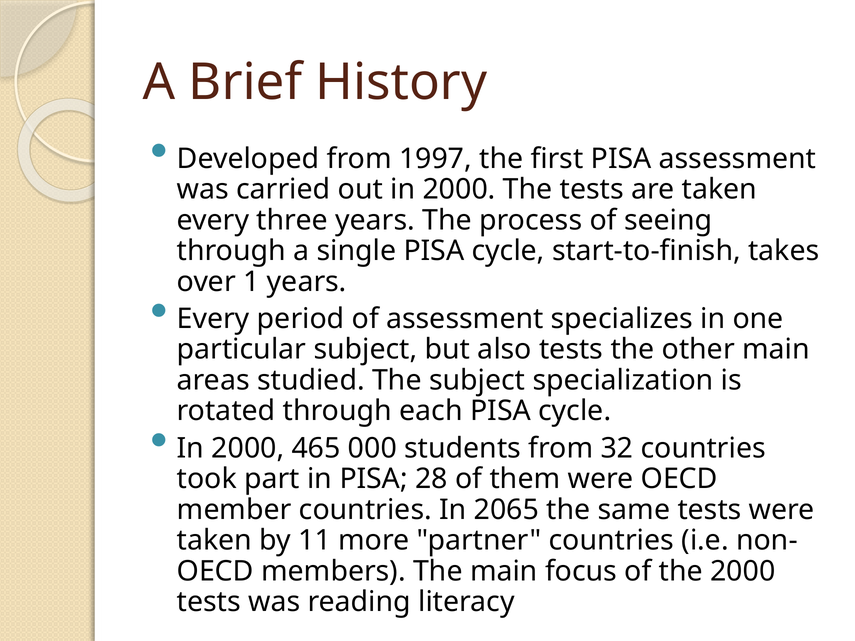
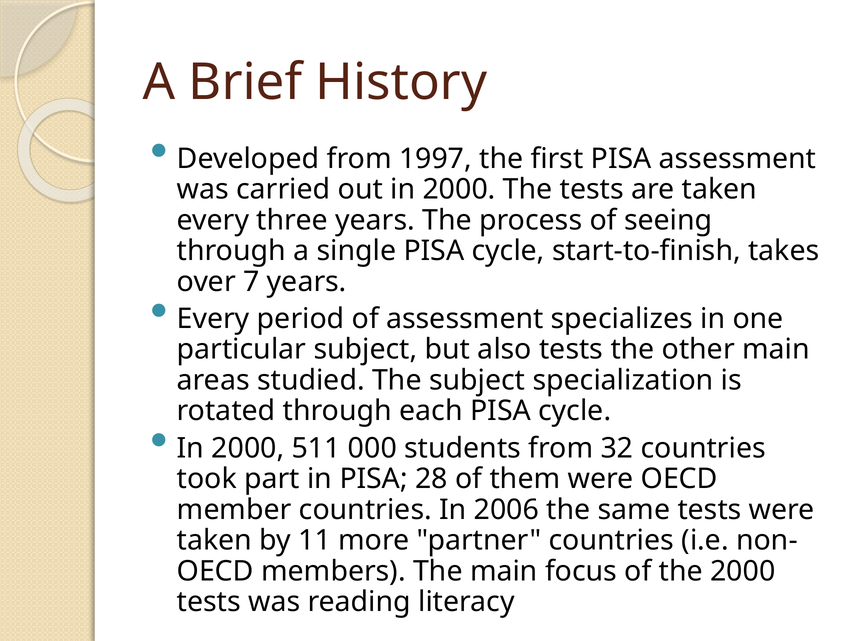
1: 1 -> 7 (251, 282)
465: 465 -> 511 (316, 448)
2065: 2065 -> 2006 (506, 510)
